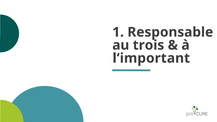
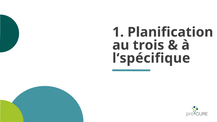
Responsable: Responsable -> Planification (170, 32)
l‘important: l‘important -> l‘spécifique (151, 58)
